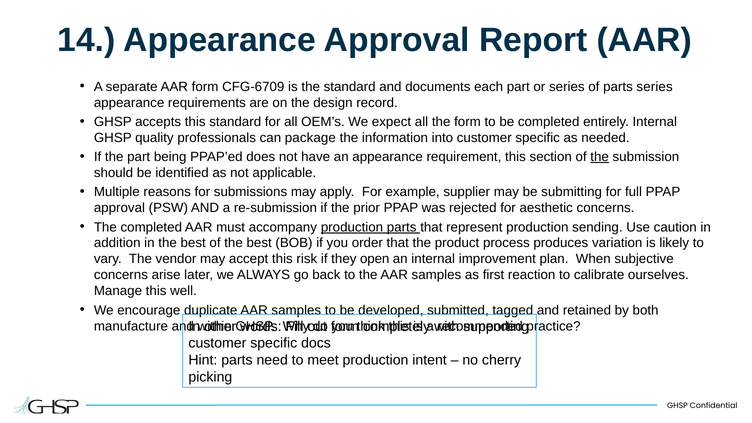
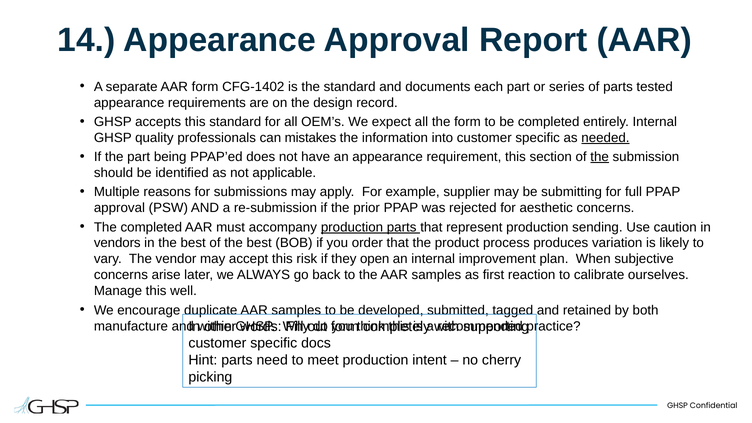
CFG-6709: CFG-6709 -> CFG-1402 (253, 87)
parts series: series -> tested (655, 87)
package: package -> mistakes (311, 138)
needed underline: none -> present (605, 138)
addition: addition -> vendors (117, 243)
